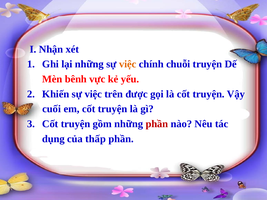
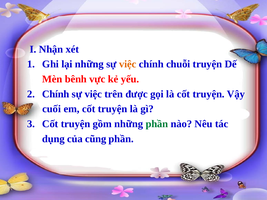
Khiến: Khiến -> Chính (56, 94)
phần colour: red -> green (157, 124)
thấp: thấp -> cũng (96, 139)
